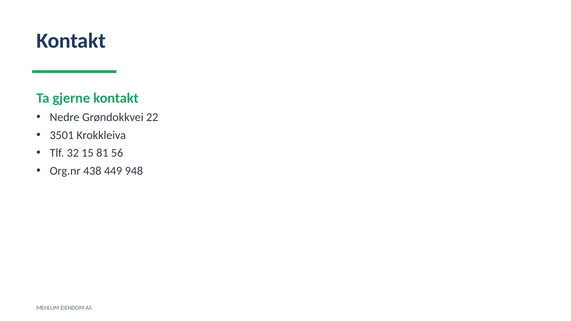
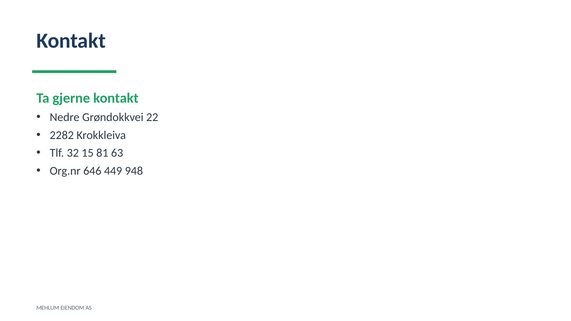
3501: 3501 -> 2282 (62, 135)
56: 56 -> 63 (117, 153)
438: 438 -> 646 (92, 171)
